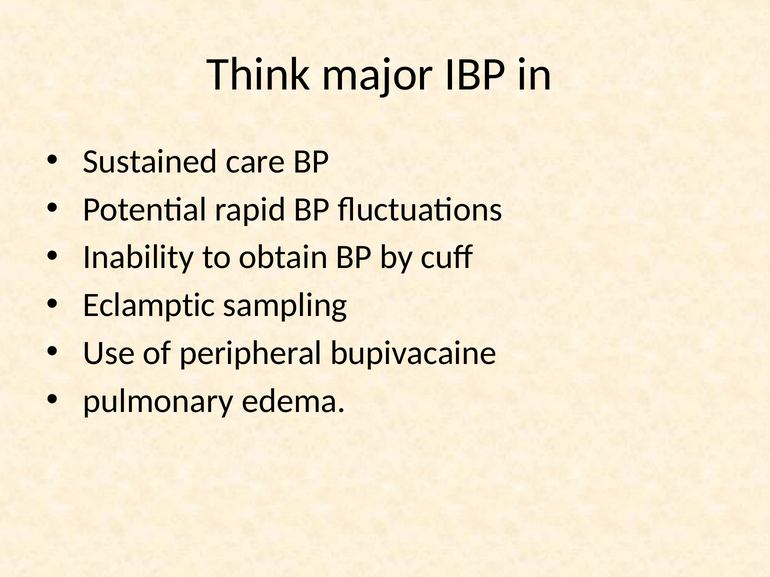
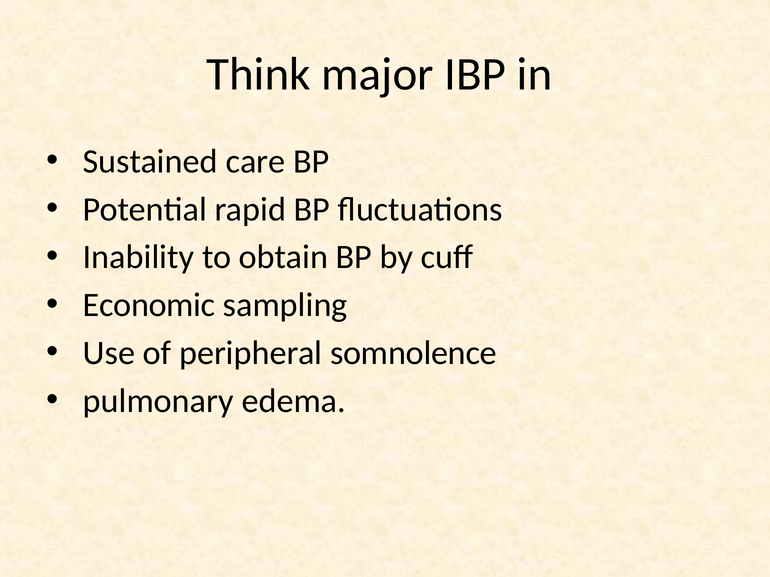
Eclamptic: Eclamptic -> Economic (149, 305)
bupivacaine: bupivacaine -> somnolence (413, 353)
